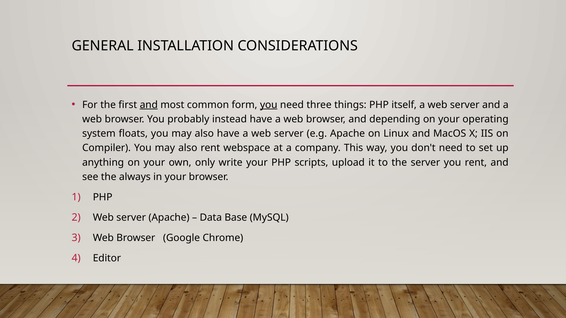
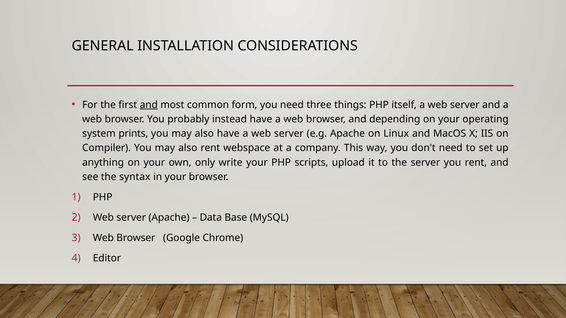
you underline: present -> none (269, 105)
floats: floats -> prints (133, 134)
always: always -> syntax (135, 177)
